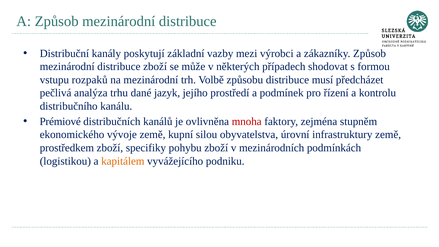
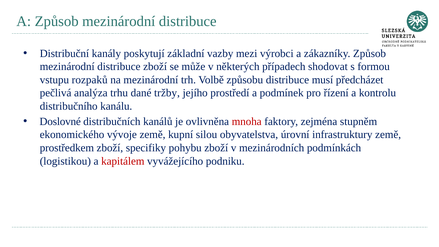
jazyk: jazyk -> tržby (167, 93)
Prémiové: Prémiové -> Doslovné (60, 122)
kapitálem colour: orange -> red (123, 161)
